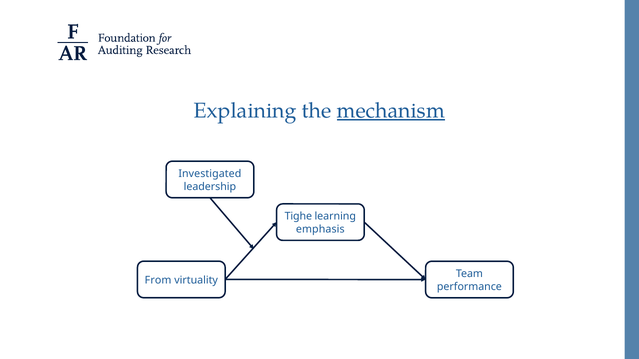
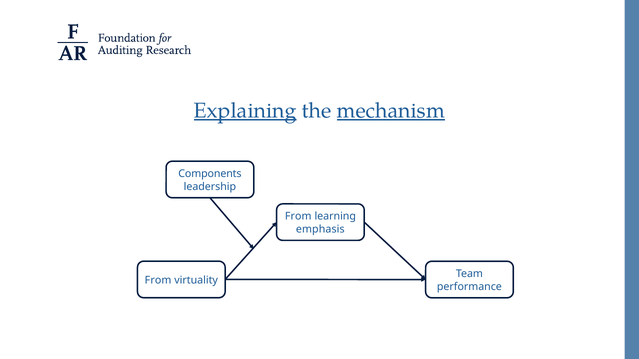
Explaining underline: none -> present (245, 111)
Investigated: Investigated -> Components (210, 174)
Tighe: Tighe -> From (298, 217)
